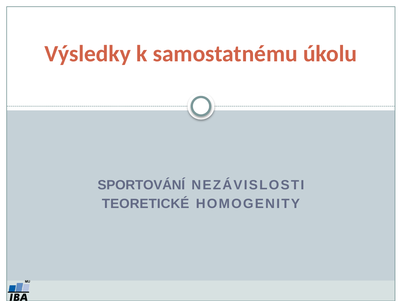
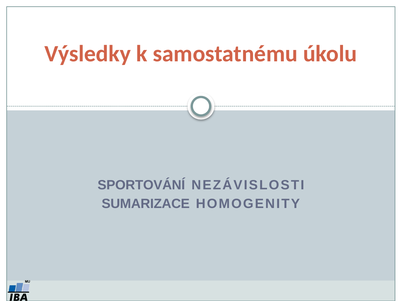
TEORETICKÉ: TEORETICKÉ -> SUMARIZACE (146, 204)
